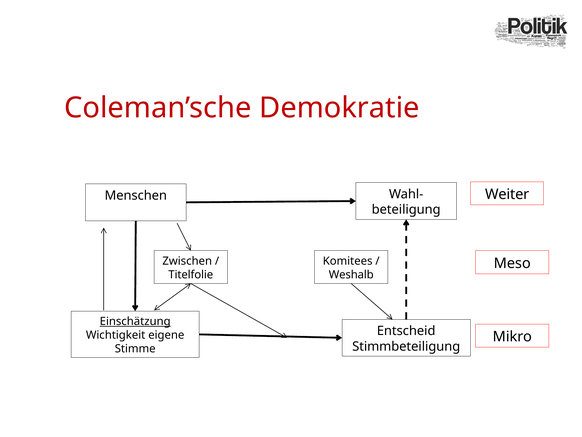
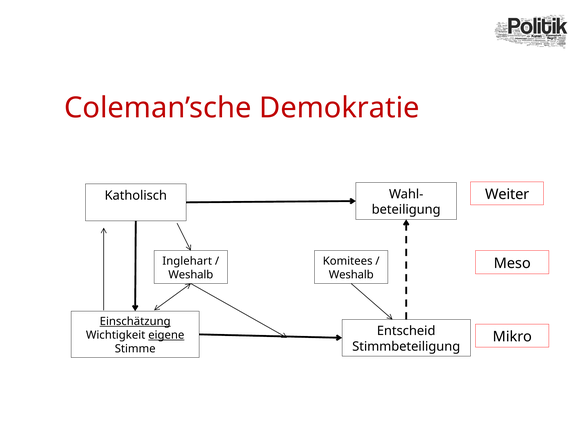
Menschen: Menschen -> Katholisch (136, 195)
Zwischen: Zwischen -> Inglehart (187, 261)
Titelfolie: Titelfolie -> Weshalb (191, 274)
eigene underline: none -> present (166, 335)
